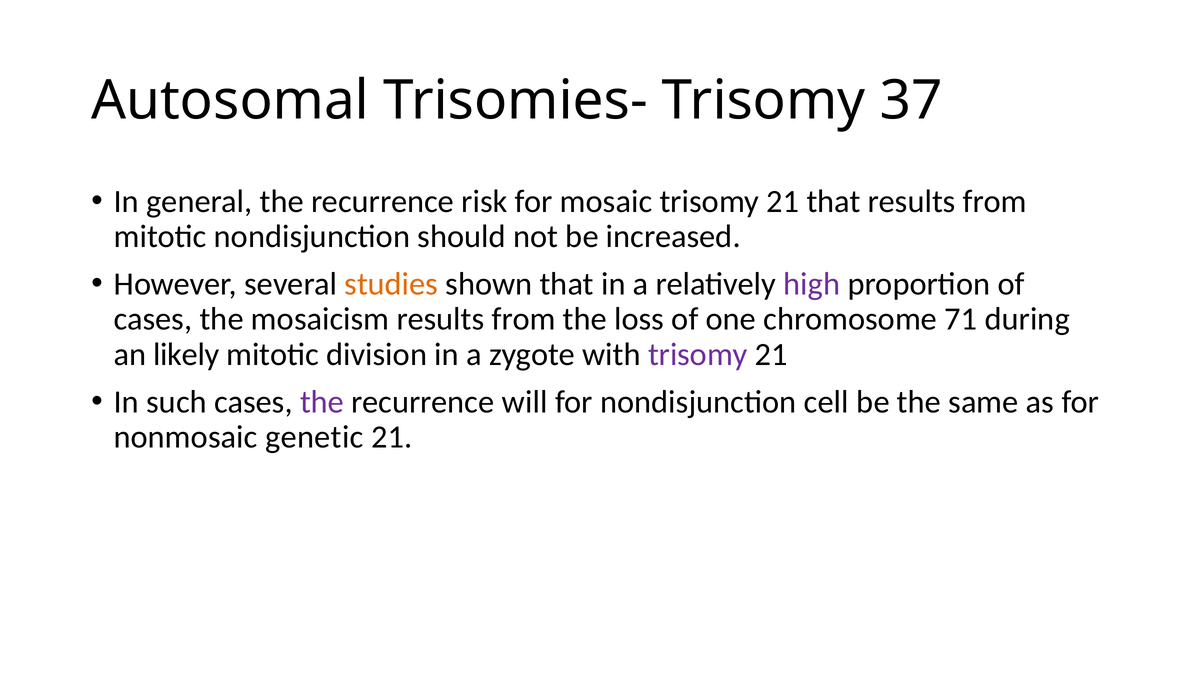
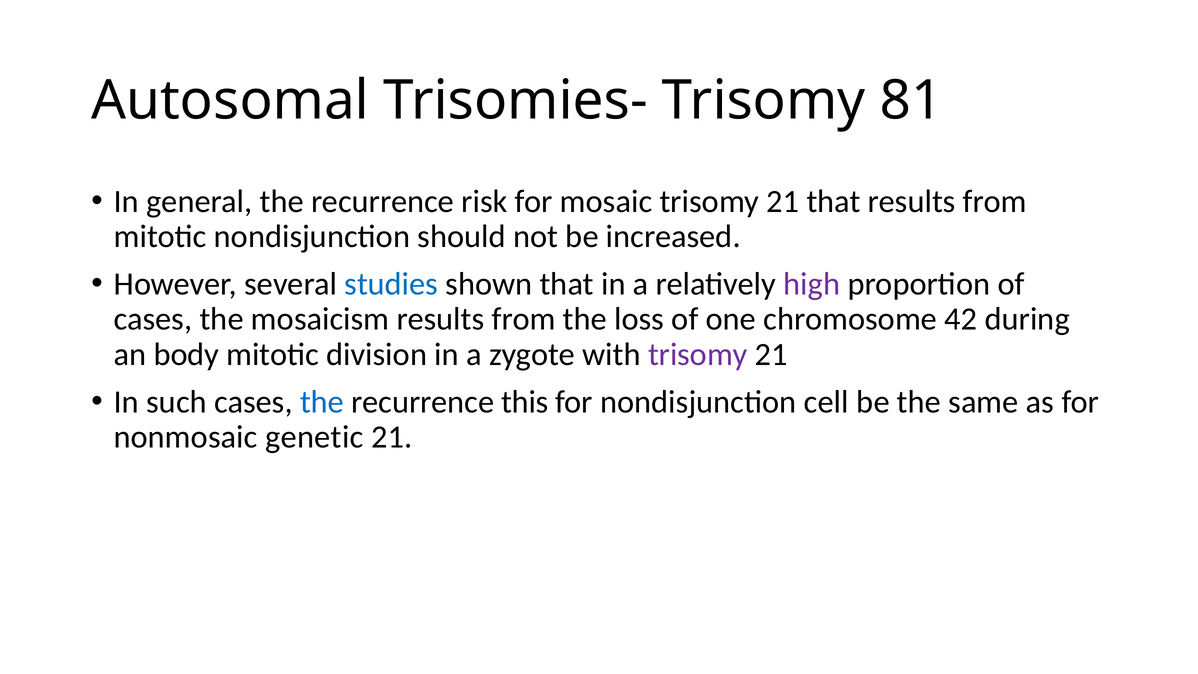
37: 37 -> 81 (911, 101)
studies colour: orange -> blue (391, 284)
71: 71 -> 42 (961, 319)
likely: likely -> body (186, 354)
the colour: purple -> blue (322, 402)
will: will -> this (525, 402)
